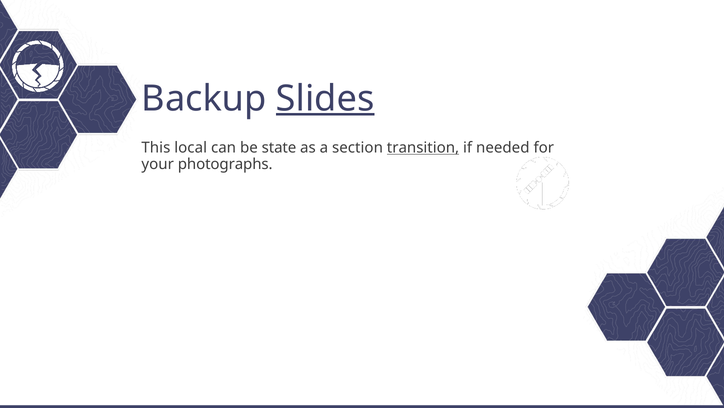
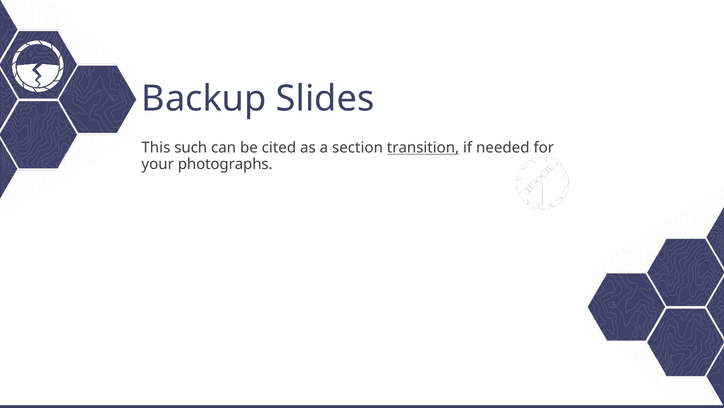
Slides underline: present -> none (325, 98)
local: local -> such (191, 147)
state: state -> cited (279, 147)
